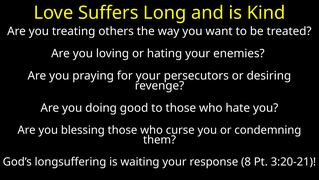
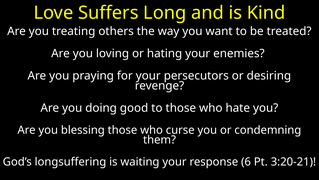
8: 8 -> 6 (246, 161)
